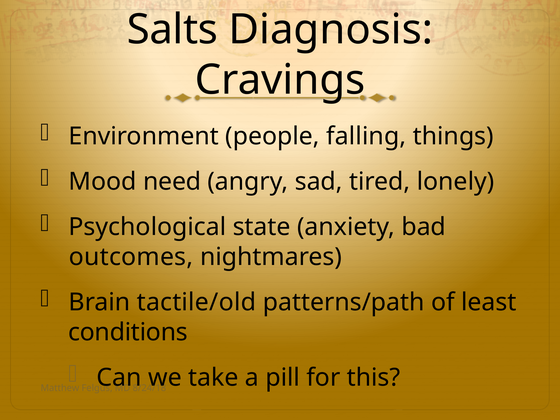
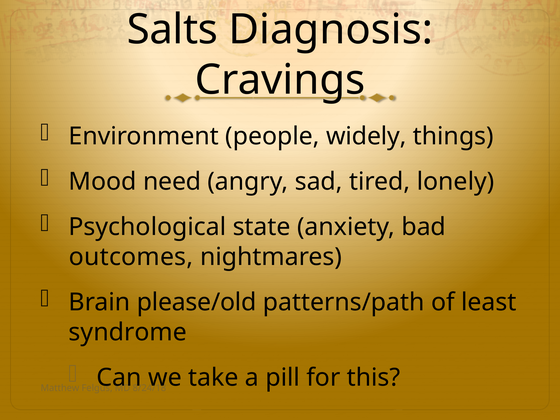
falling: falling -> widely (366, 136)
tactile/old: tactile/old -> please/old (197, 302)
conditions: conditions -> syndrome (128, 332)
